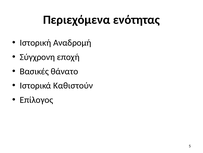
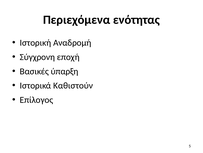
θάνατο: θάνατο -> ύπαρξη (65, 71)
